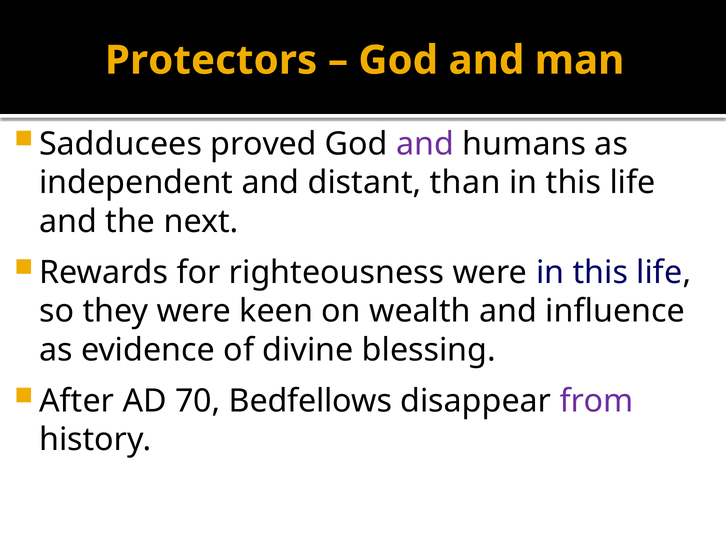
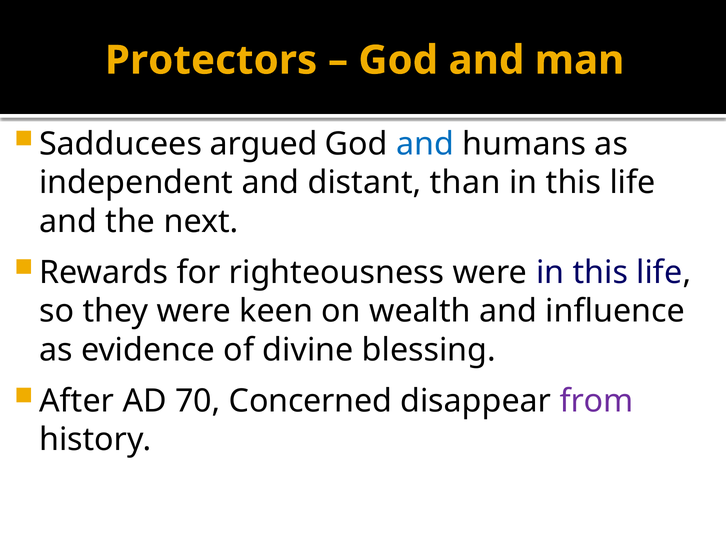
proved: proved -> argued (264, 144)
and colour: purple -> blue (425, 144)
Bedfellows: Bedfellows -> Concerned (310, 401)
